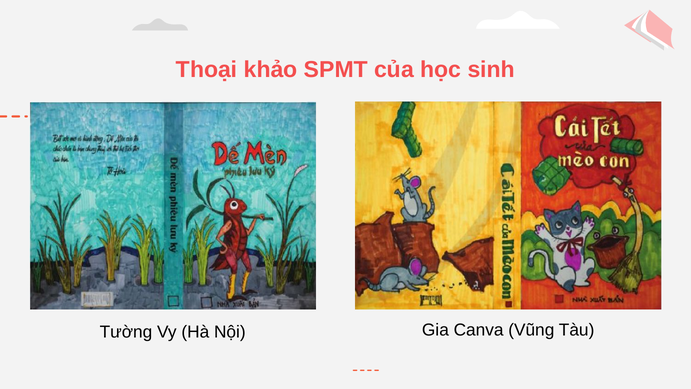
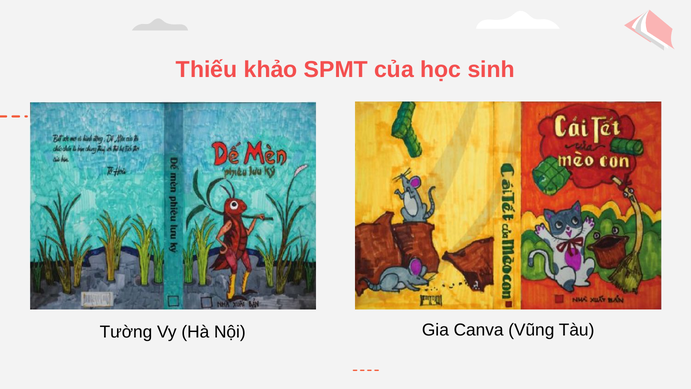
Thoại: Thoại -> Thiếu (207, 70)
